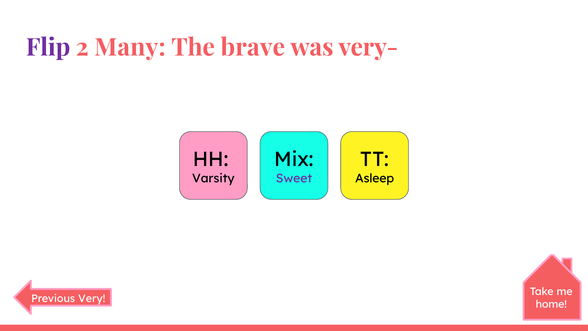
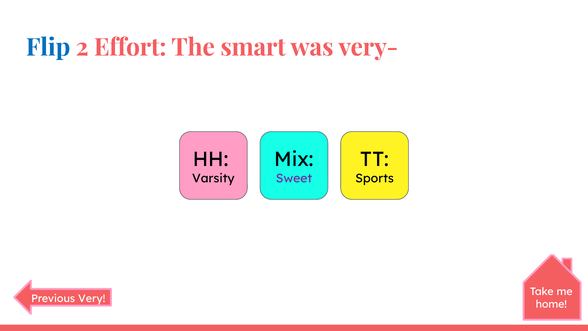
Flip colour: purple -> blue (48, 47)
Many: Many -> Effort (130, 47)
brave: brave -> smart (253, 47)
Asleep: Asleep -> Sports (375, 178)
